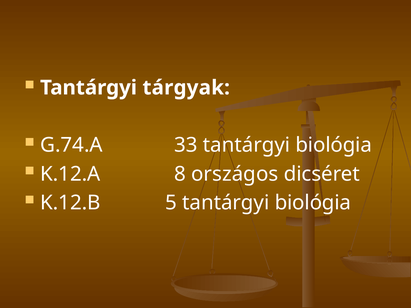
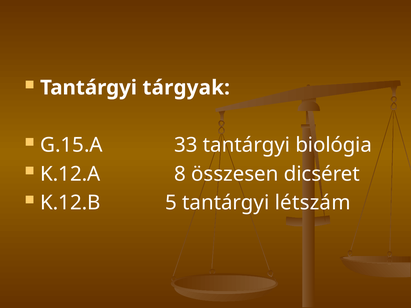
G.74.A: G.74.A -> G.15.A (71, 145)
országos: országos -> összesen (235, 174)
5 tantárgyi biológia: biológia -> létszám (313, 203)
